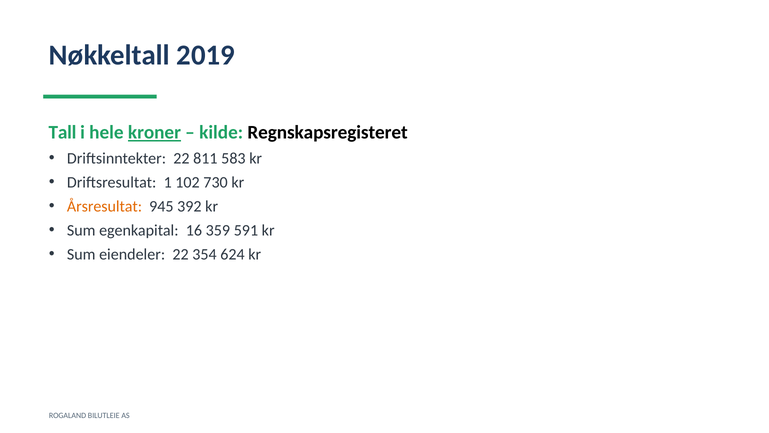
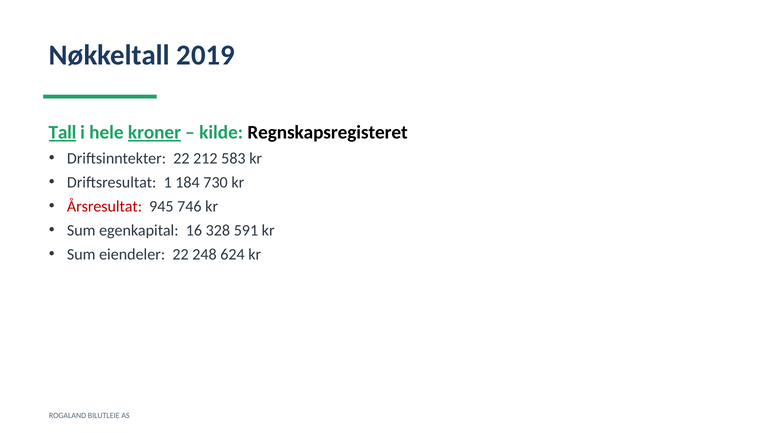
Tall underline: none -> present (62, 132)
811: 811 -> 212 (205, 158)
102: 102 -> 184 (188, 182)
Årsresultat colour: orange -> red (105, 206)
392: 392 -> 746 (189, 206)
359: 359 -> 328 (218, 230)
354: 354 -> 248 (204, 254)
